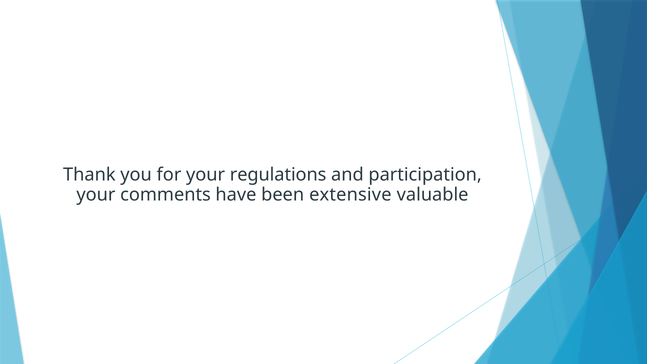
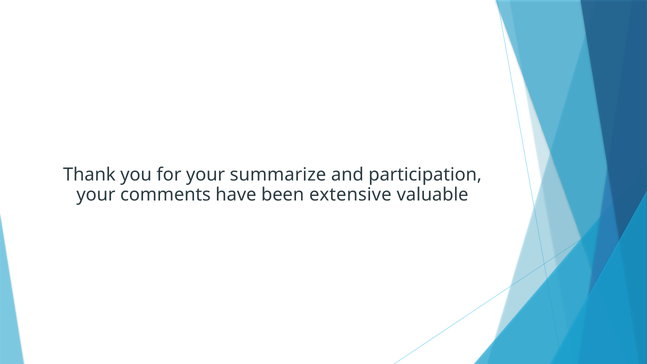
regulations: regulations -> summarize (278, 175)
